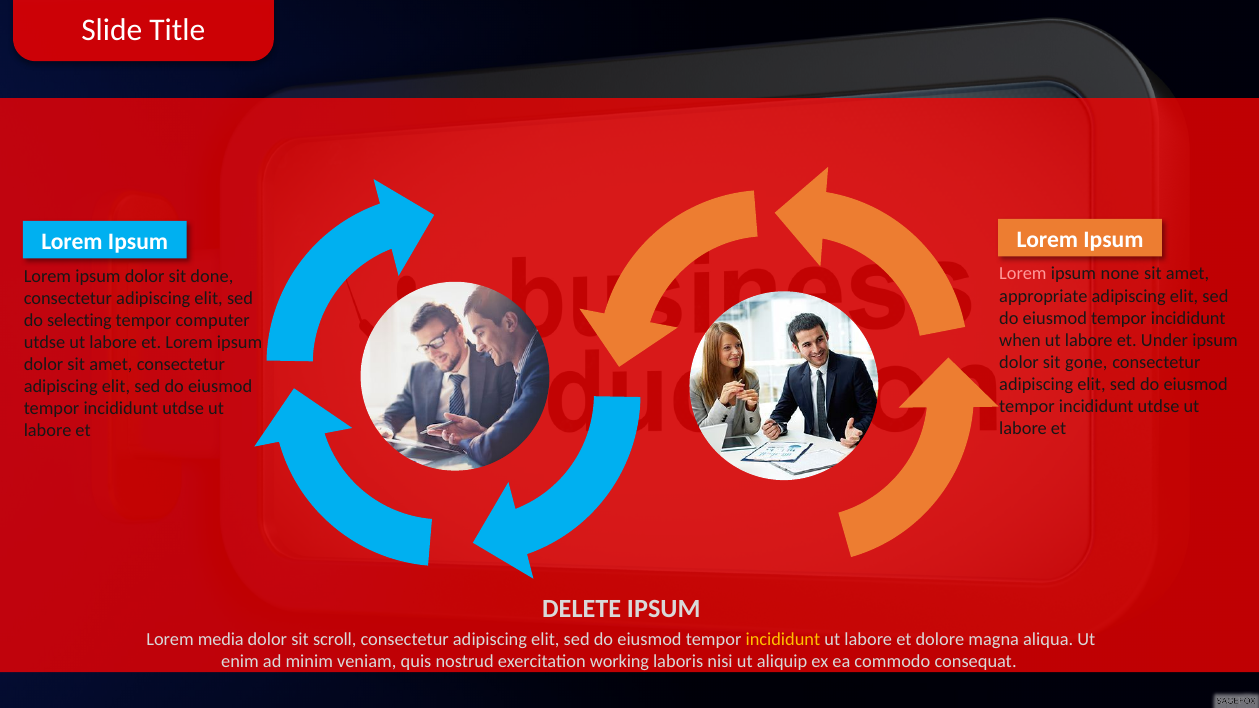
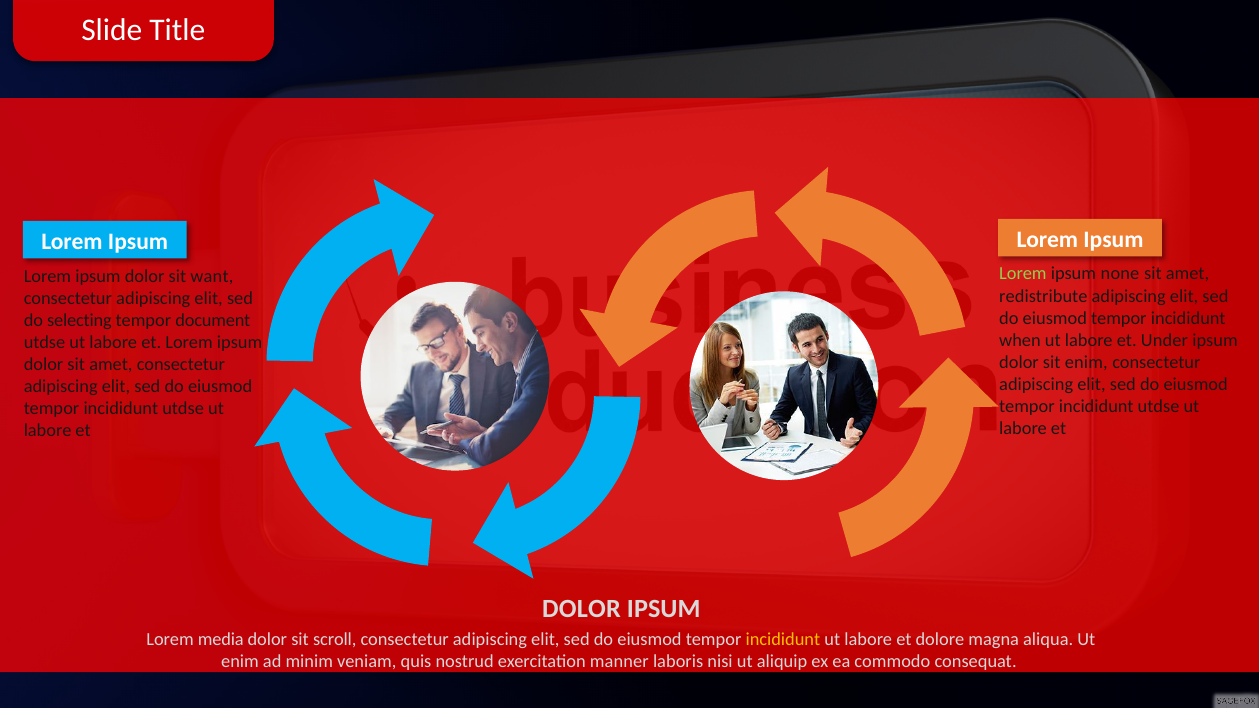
Lorem colour: pink -> light green (1023, 274)
done: done -> want (212, 276)
appropriate: appropriate -> redistribute (1043, 296)
computer: computer -> document (213, 320)
sit gone: gone -> enim (1086, 362)
DELETE: DELETE -> DOLOR (582, 609)
working: working -> manner (619, 661)
